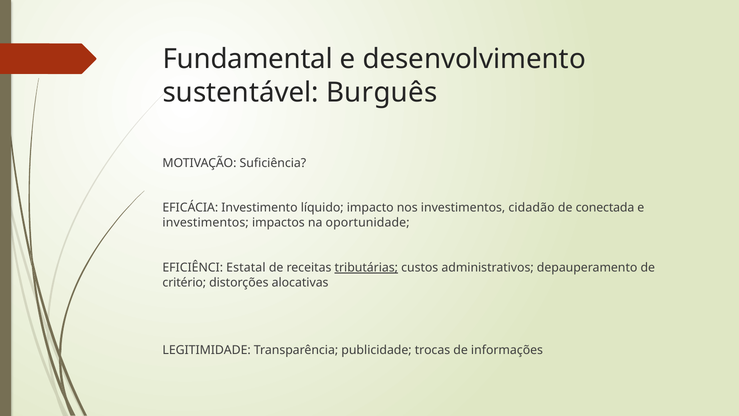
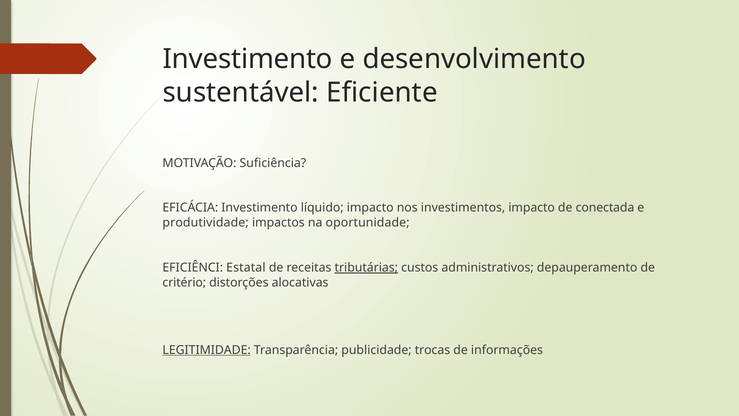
Fundamental: Fundamental -> Investimento (248, 59)
Burguês: Burguês -> Eficiente (382, 92)
investimentos cidadão: cidadão -> impacto (532, 208)
investimentos: investimentos -> produtividade (206, 223)
LEGITIMIDADE underline: none -> present (207, 350)
